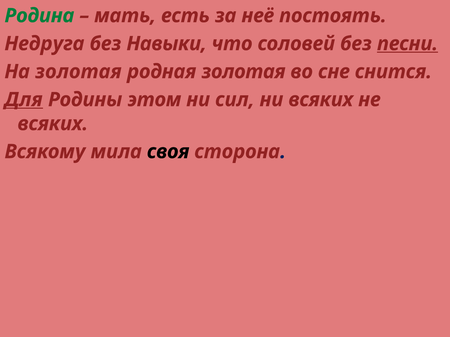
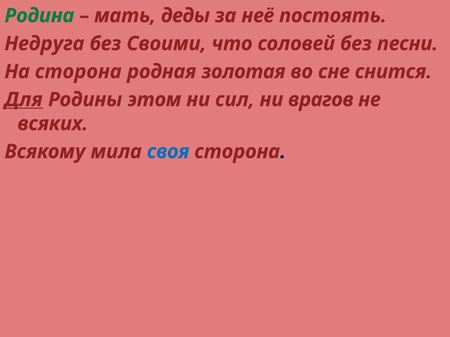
есть: есть -> деды (185, 16)
Навыки: Навыки -> Своими (166, 44)
песни underline: present -> none (408, 44)
На золотая: золотая -> сторона (78, 72)
ни всяких: всяких -> врагов (321, 100)
своя colour: black -> blue (168, 152)
